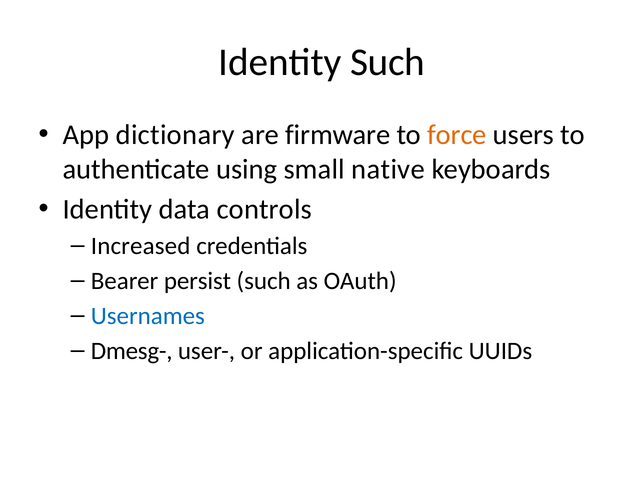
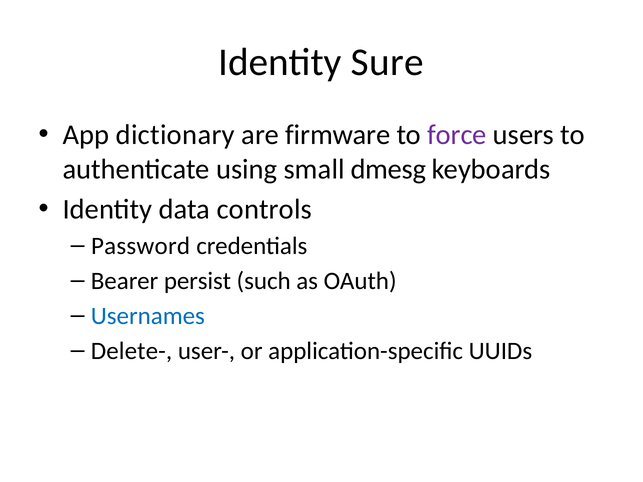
Identity Such: Such -> Sure (387, 62)
force colour: orange -> purple (457, 135)
native: native -> dmesg (388, 169)
Increased: Increased -> Password (141, 246)
Dmesg-: Dmesg- -> Delete- (132, 351)
